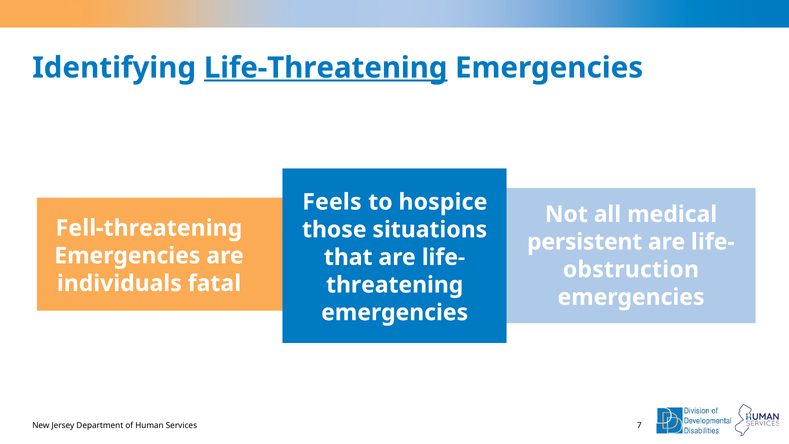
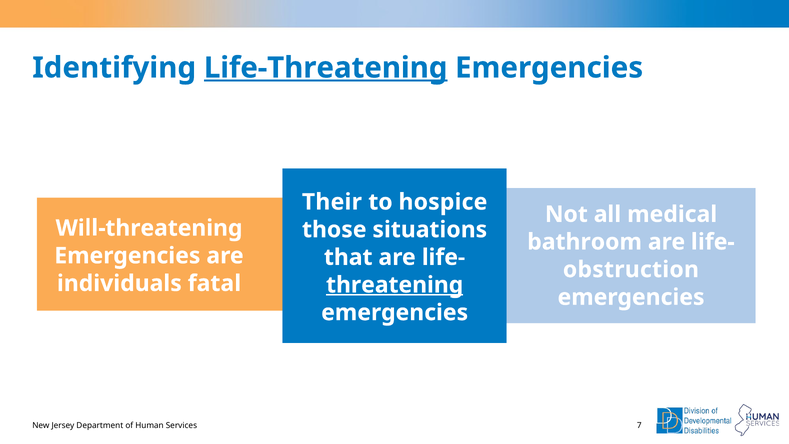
Feels: Feels -> Their (332, 202)
Fell-threatening: Fell-threatening -> Will-threatening (149, 228)
persistent: persistent -> bathroom (585, 242)
threatening underline: none -> present (395, 285)
